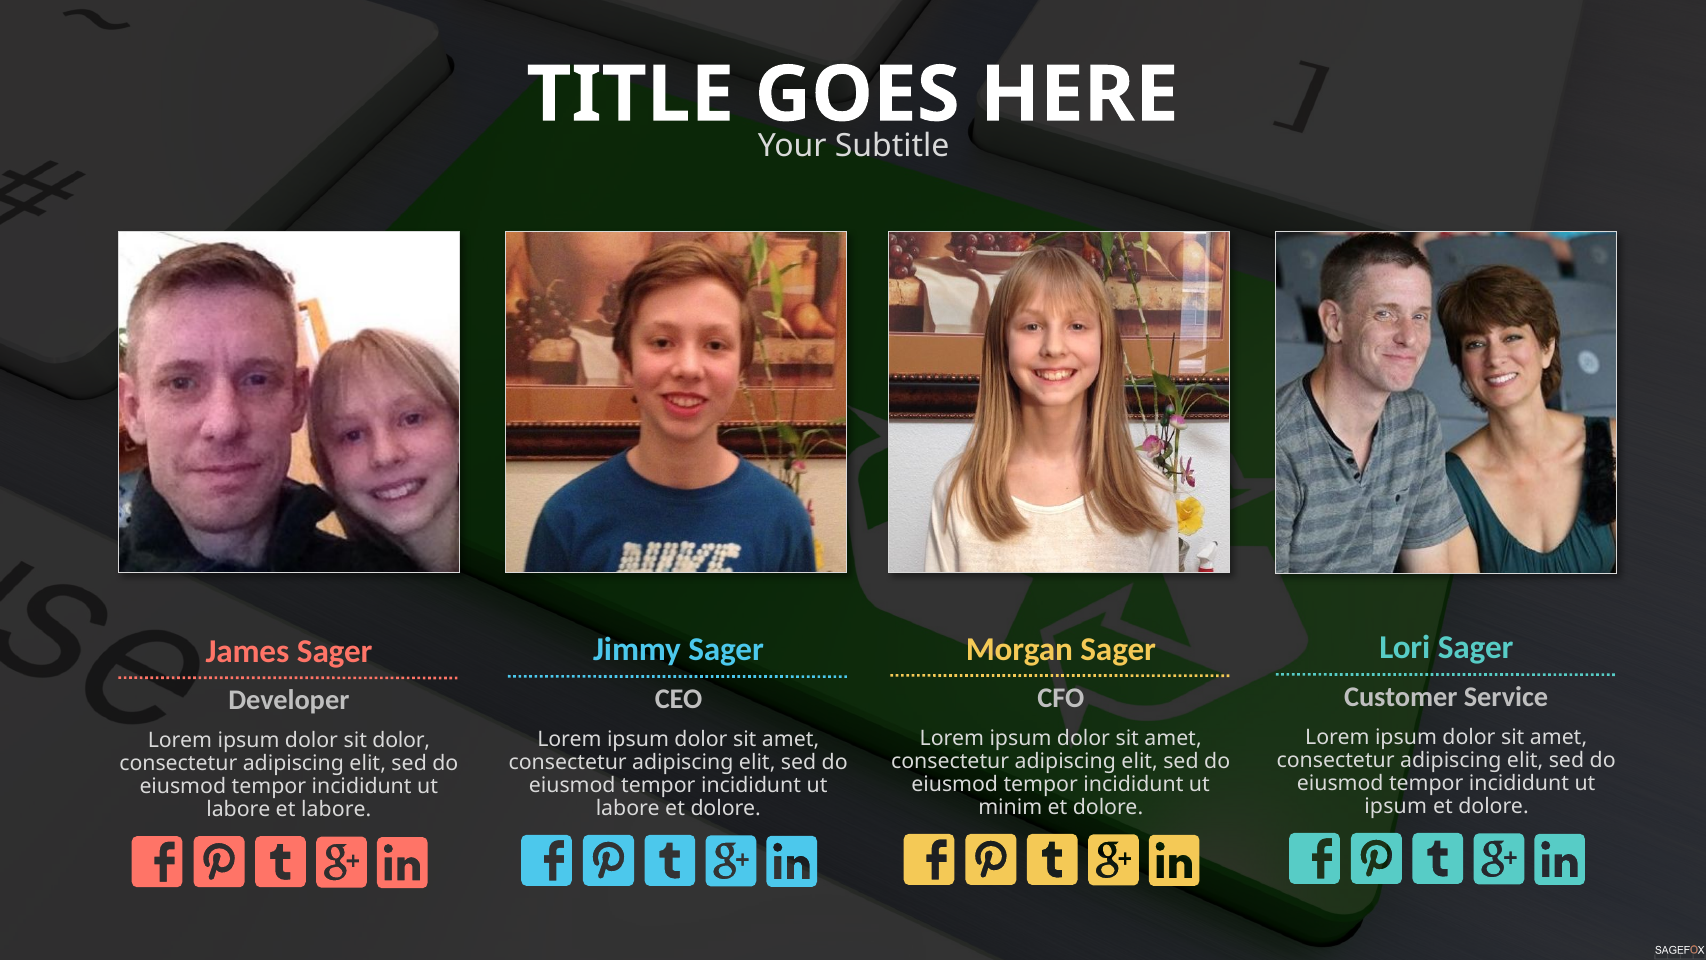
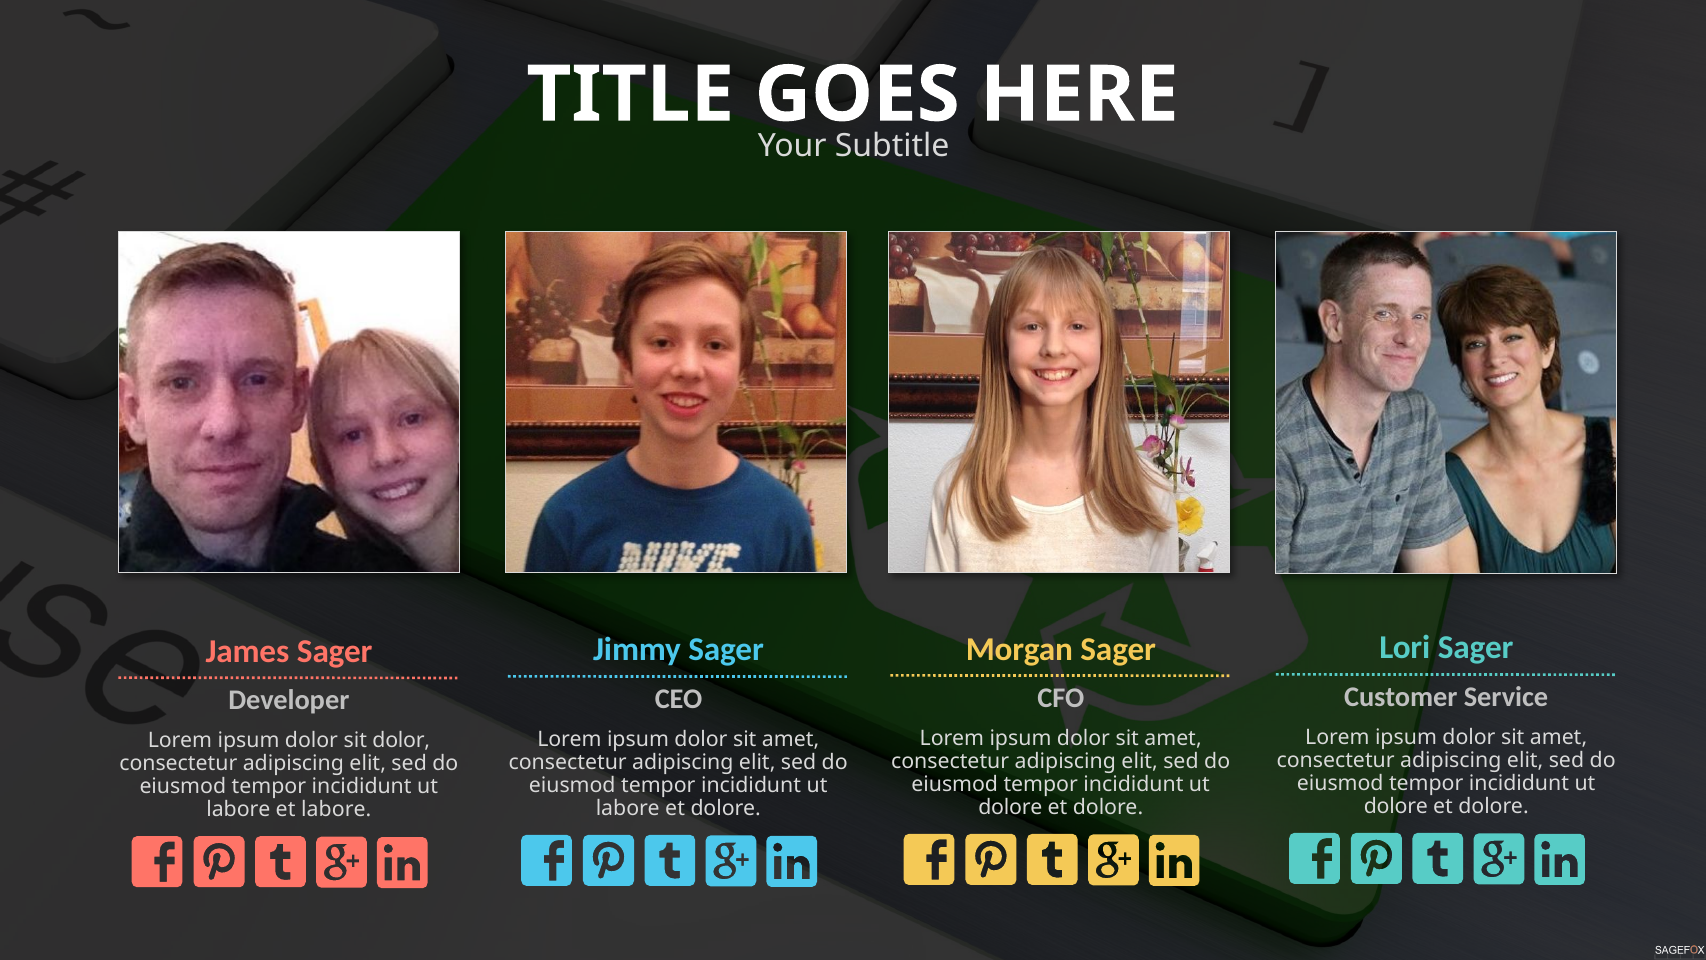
ipsum: ipsum -> dolore (1396, 806)
minim: minim -> dolore (1010, 807)
